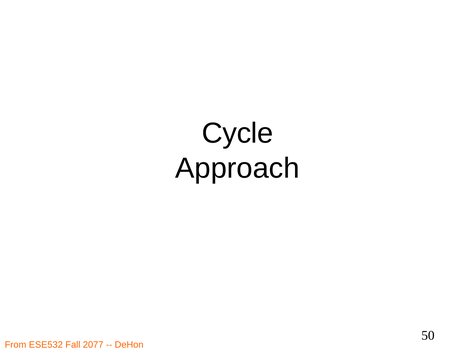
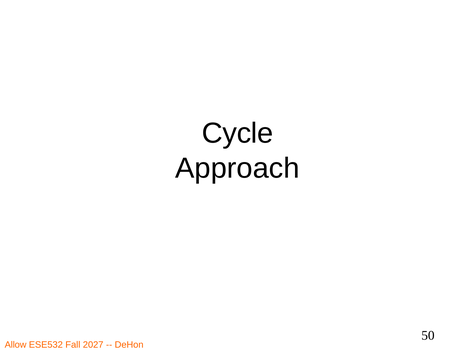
From: From -> Allow (16, 345)
2077: 2077 -> 2027 (93, 345)
